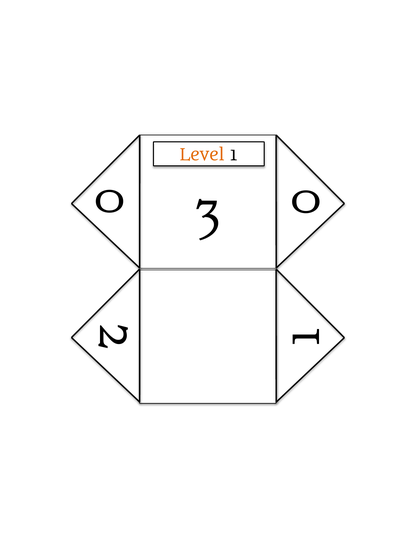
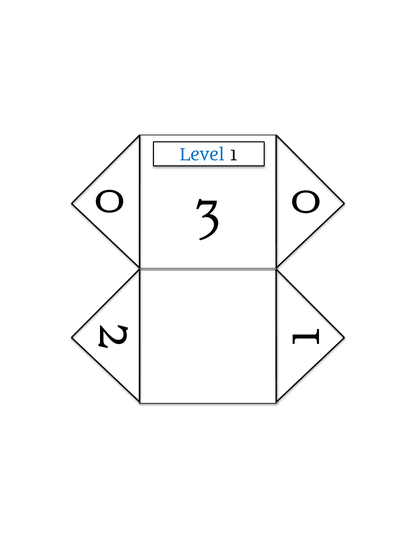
Level colour: orange -> blue (202, 155)
